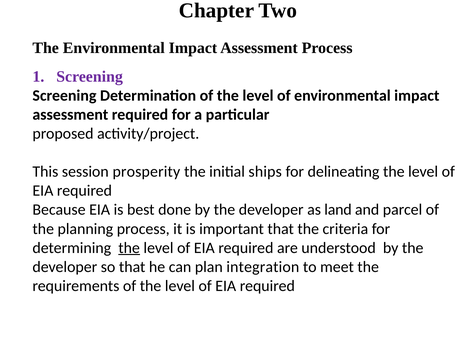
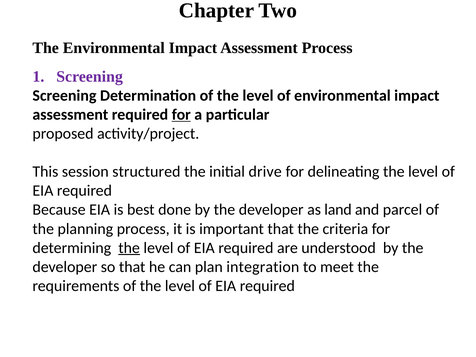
for underline: none -> present (181, 115)
prosperity: prosperity -> structured (146, 172)
ships: ships -> drive (265, 172)
